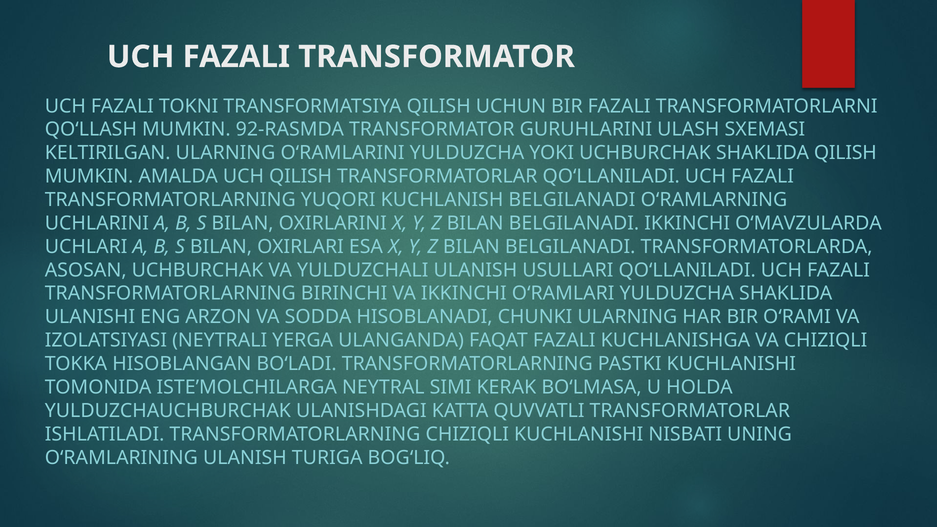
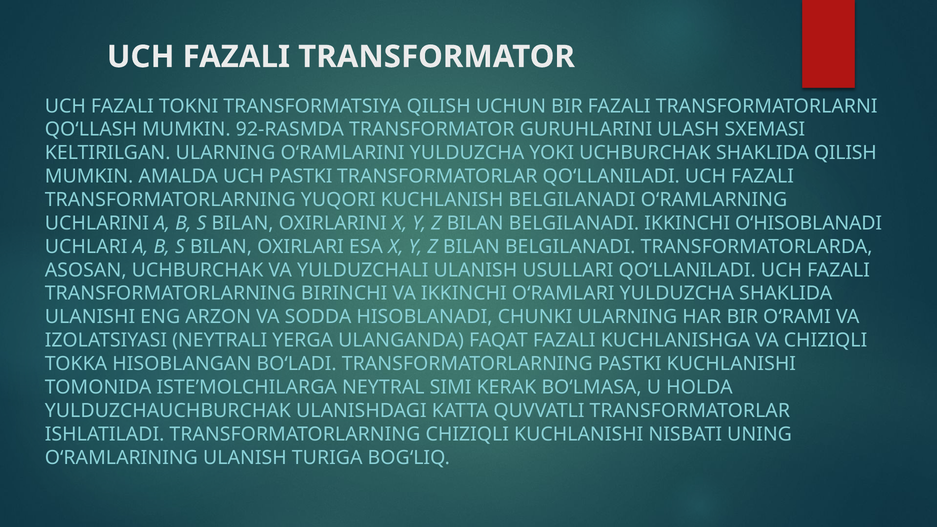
UCH QILISH: QILISH -> PASTKI (301, 176)
O‘MAVZULARDA: O‘MAVZULARDA -> O‘HISOBLANADI (809, 223)
